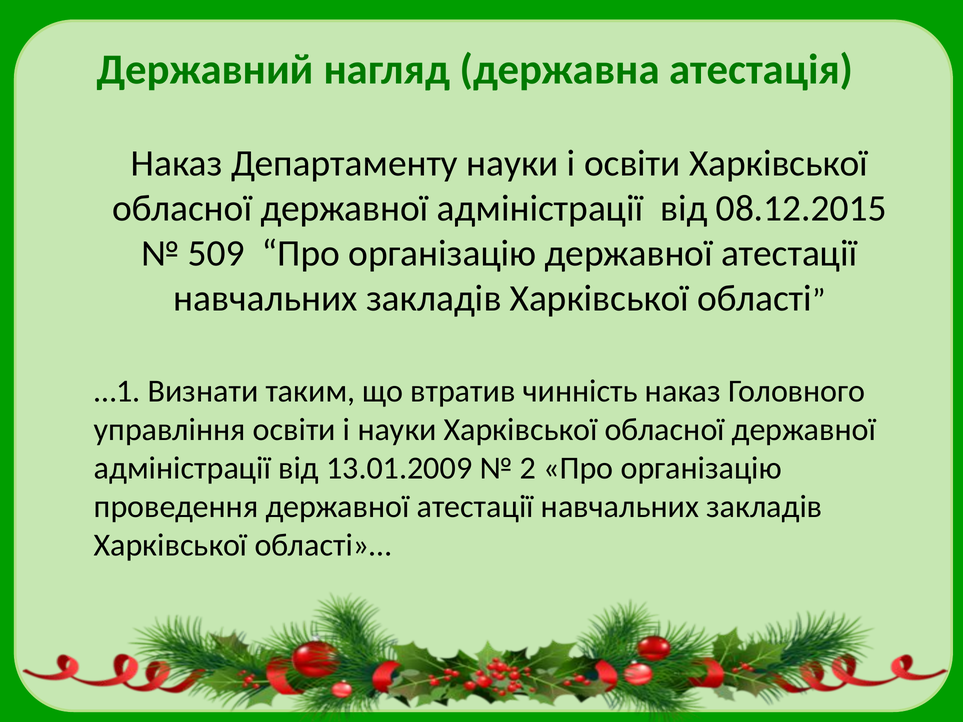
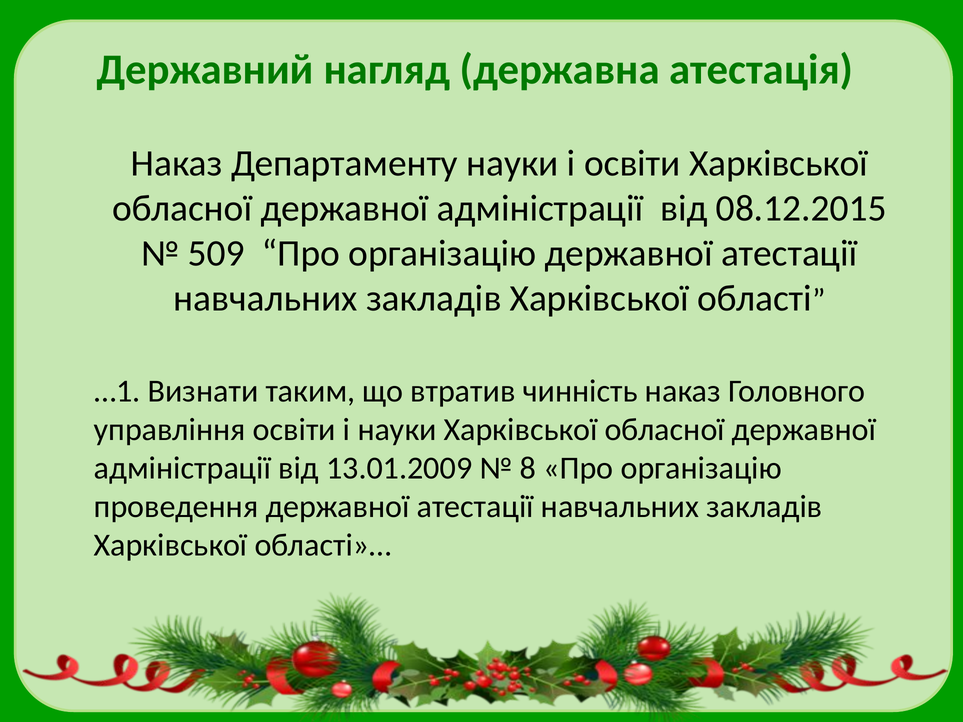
2: 2 -> 8 (528, 468)
